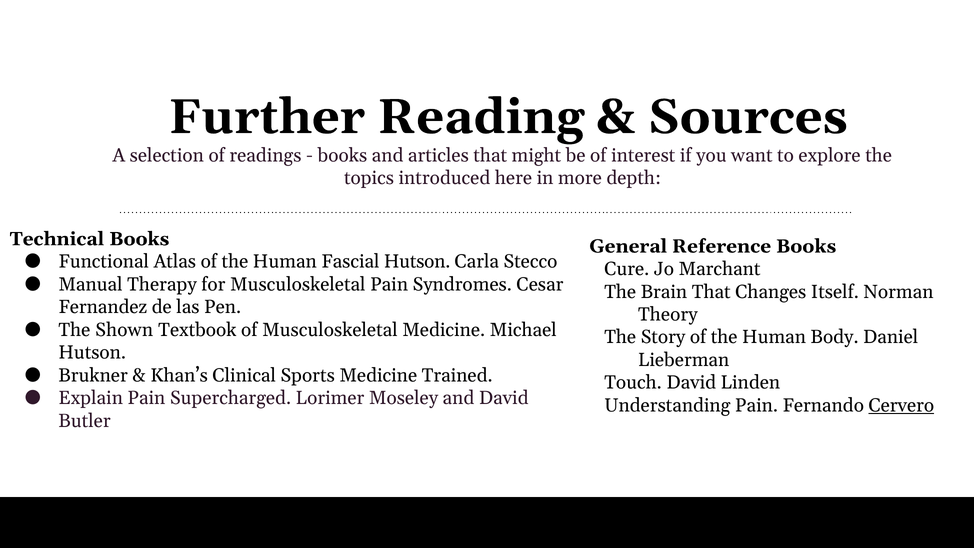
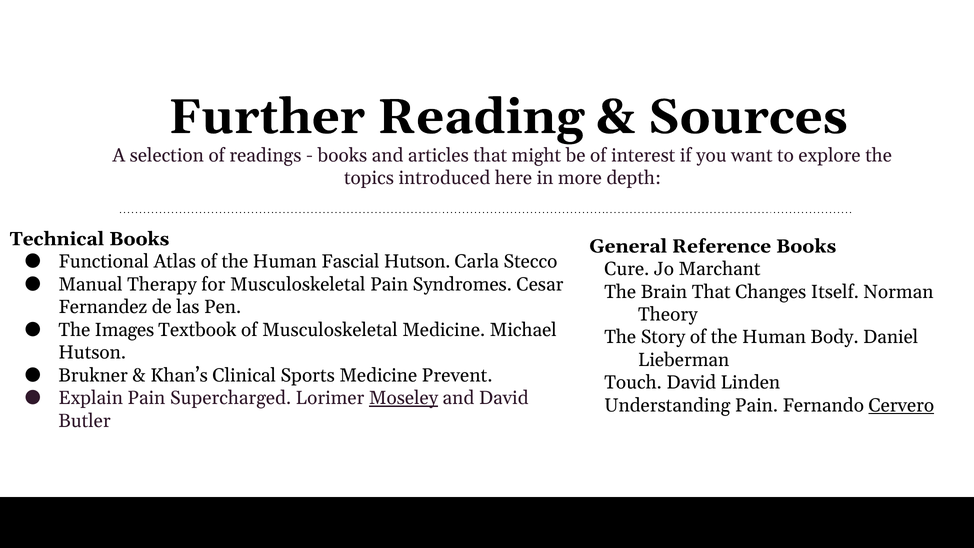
Shown: Shown -> Images (124, 330)
Trained: Trained -> Prevent (457, 375)
Moseley underline: none -> present (404, 398)
